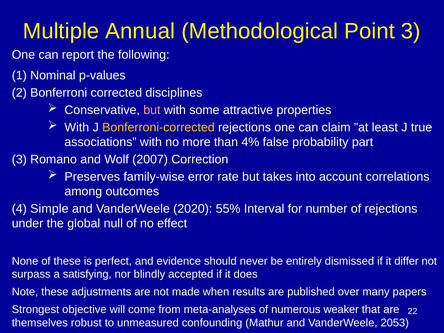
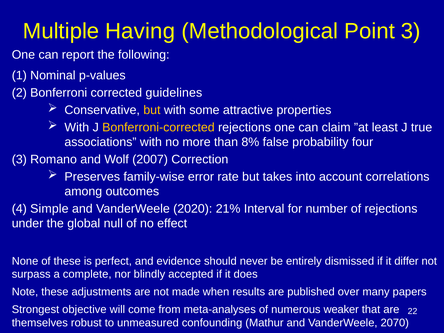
Annual: Annual -> Having (140, 31)
disciplines: disciplines -> guidelines (174, 93)
but colour: pink -> yellow (152, 110)
4%: 4% -> 8% (250, 142)
part: part -> four (363, 142)
55%: 55% -> 21% (228, 209)
satisfying: satisfying -> complete (87, 274)
2053: 2053 -> 2070 (395, 323)
